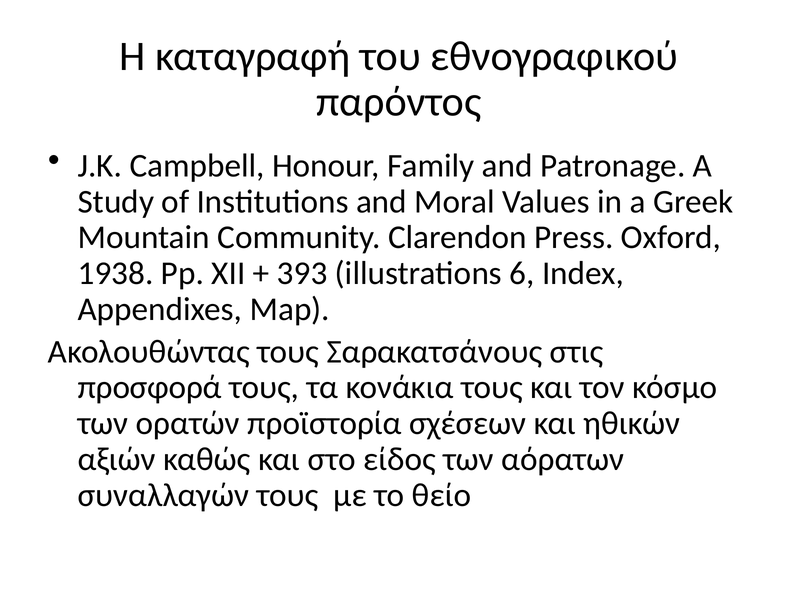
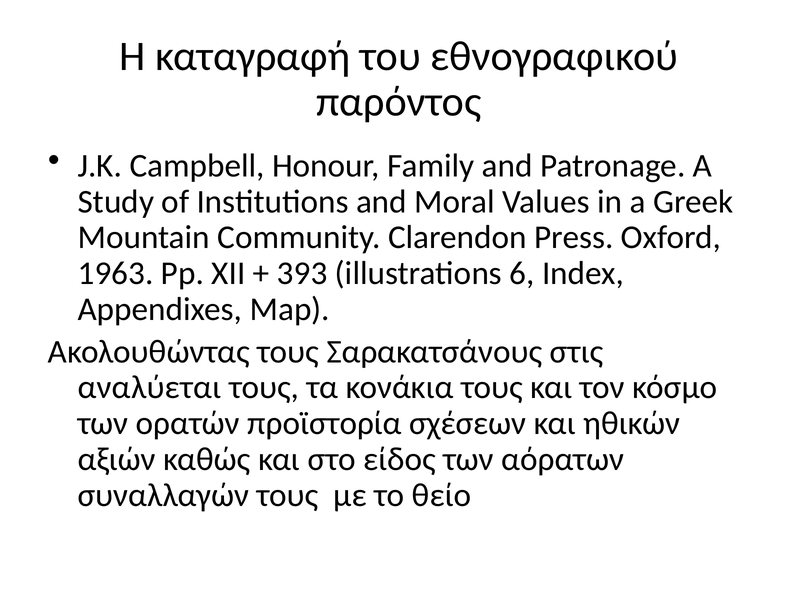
1938: 1938 -> 1963 (116, 274)
προσφορά: προσφορά -> αναλύεται (150, 388)
